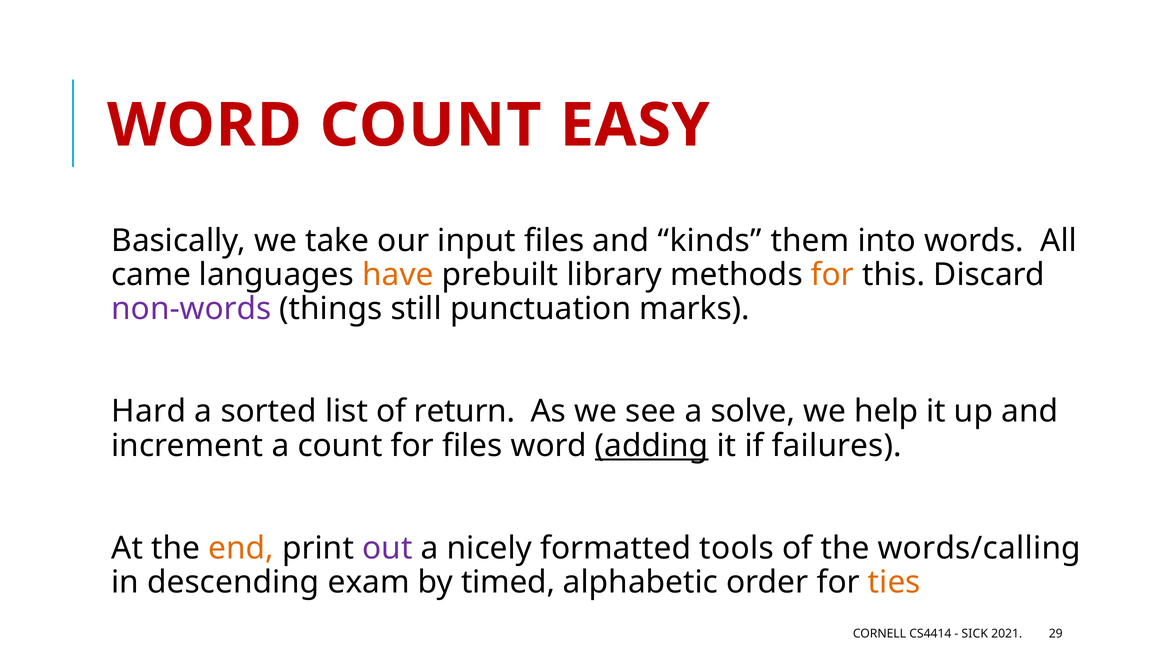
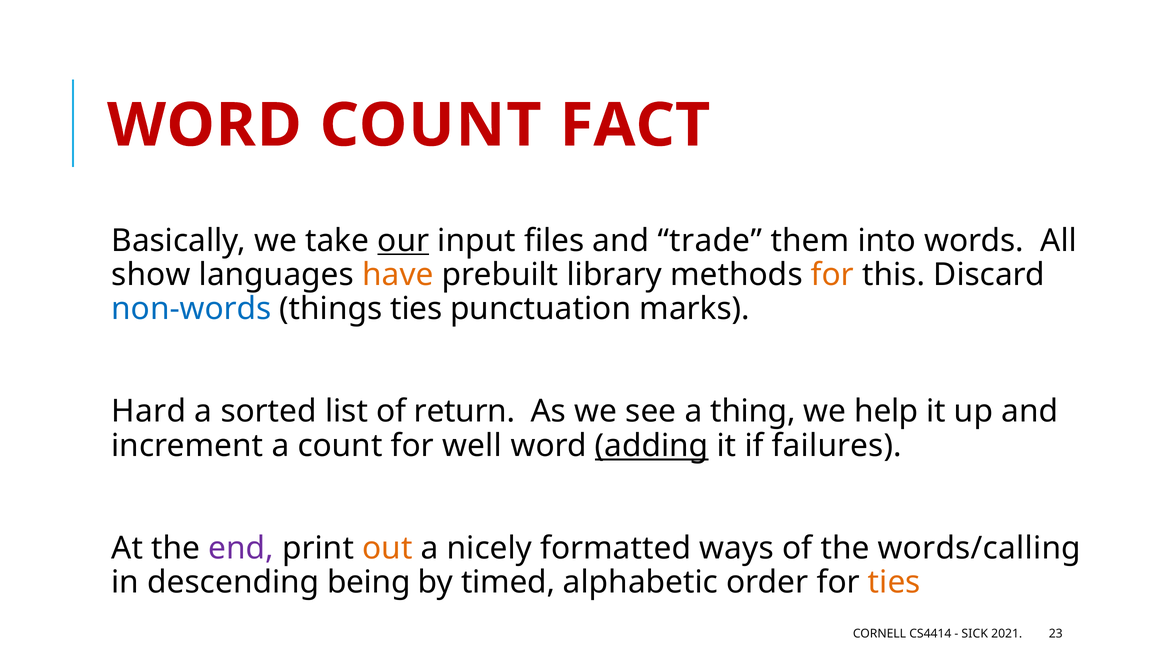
EASY: EASY -> FACT (635, 126)
our underline: none -> present (403, 241)
kinds: kinds -> trade (710, 241)
came: came -> show (151, 275)
non-words colour: purple -> blue (191, 309)
things still: still -> ties (416, 309)
solve: solve -> thing (753, 412)
for files: files -> well (472, 446)
end colour: orange -> purple (241, 548)
out colour: purple -> orange (387, 548)
tools: tools -> ways (737, 548)
exam: exam -> being (369, 583)
29: 29 -> 23 (1056, 634)
